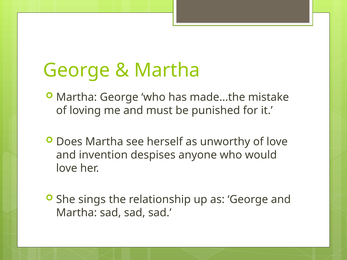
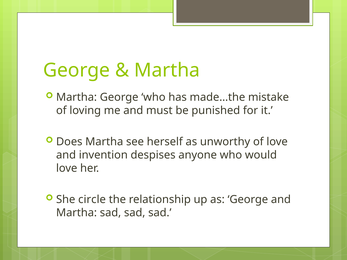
sings: sings -> circle (92, 200)
